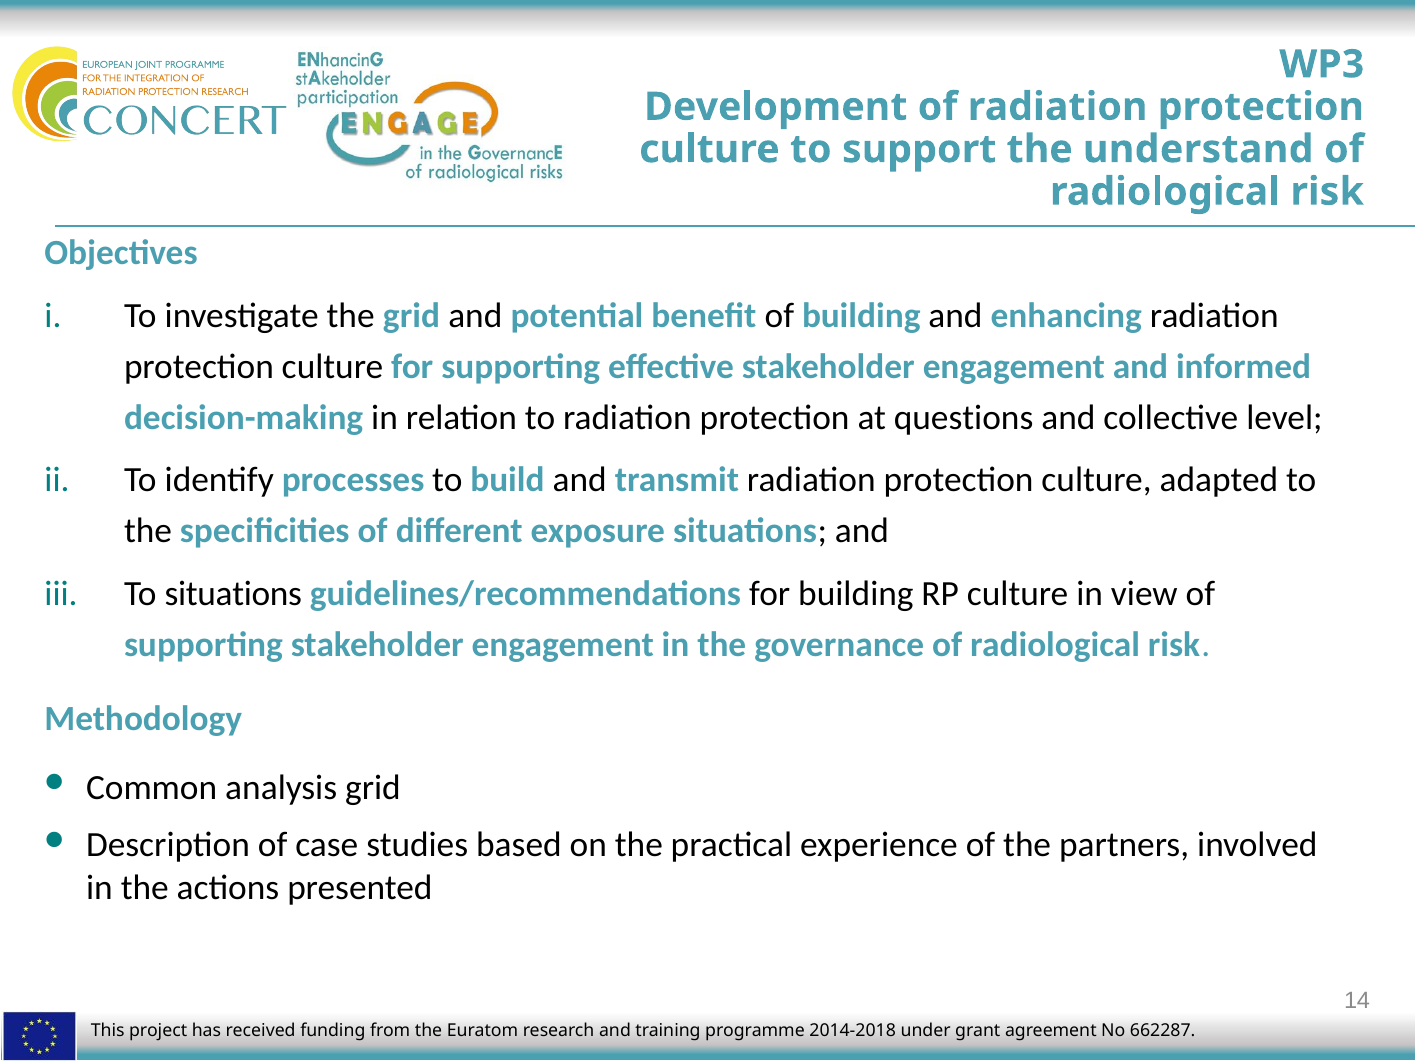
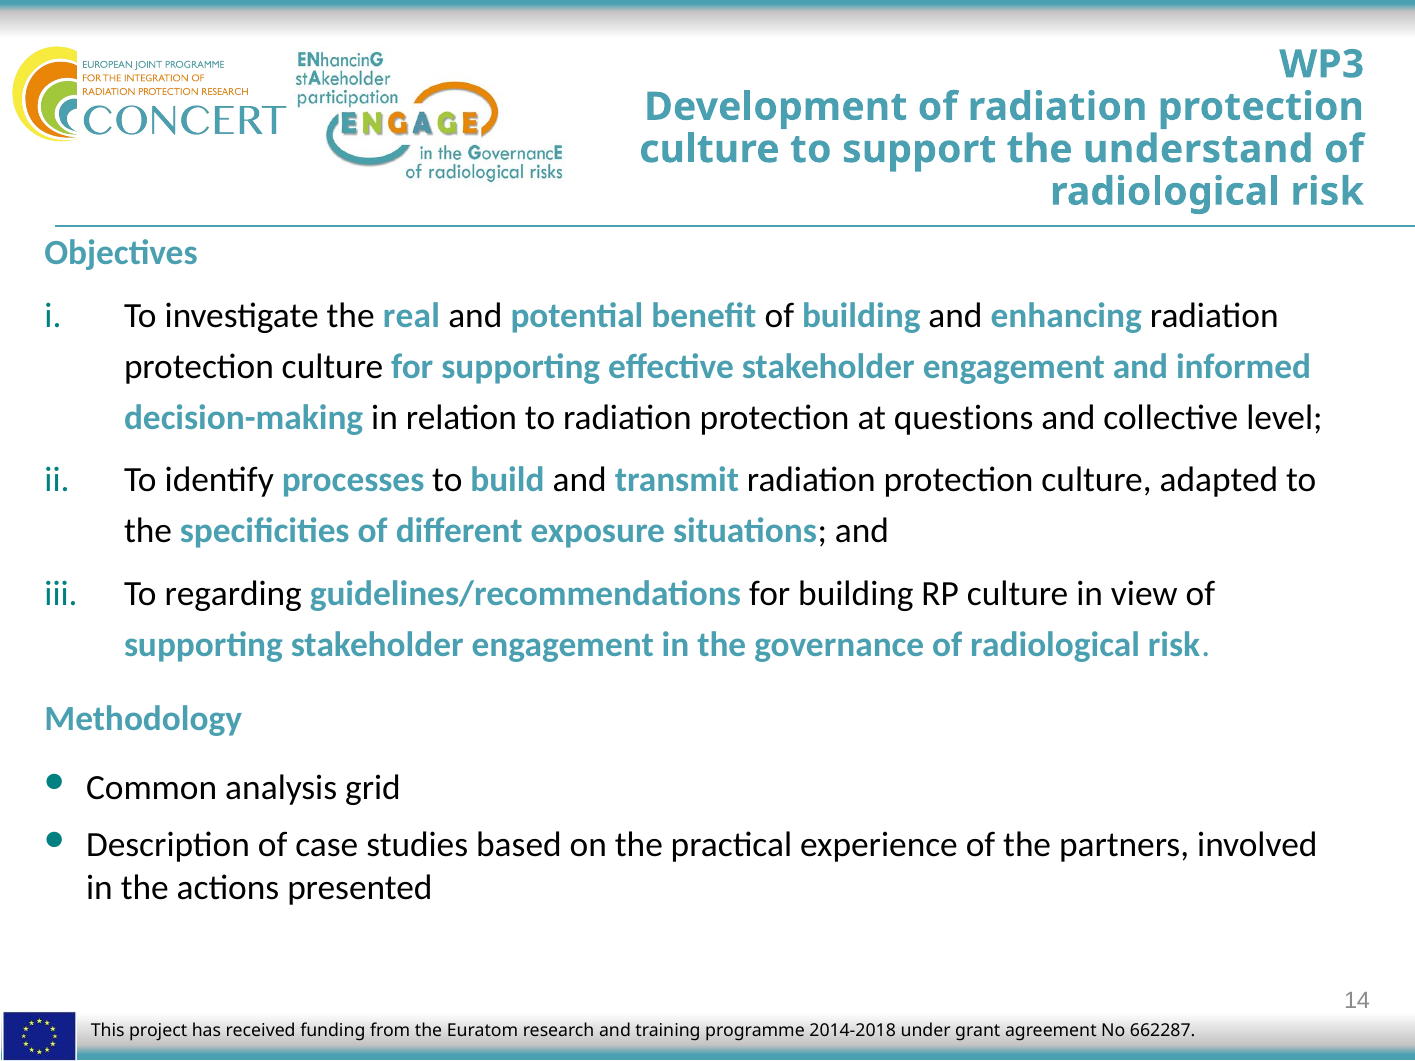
the grid: grid -> real (412, 316)
To situations: situations -> regarding (233, 594)
